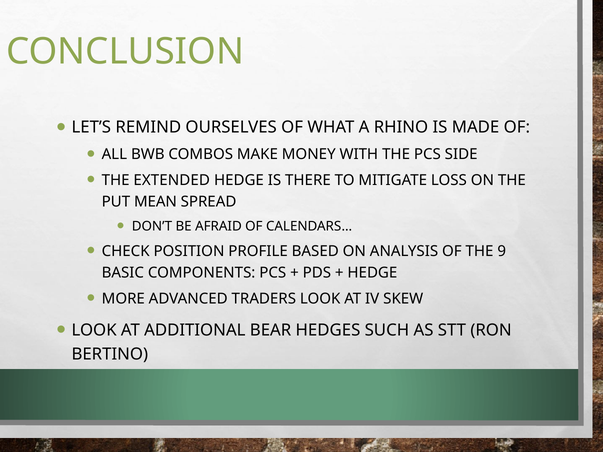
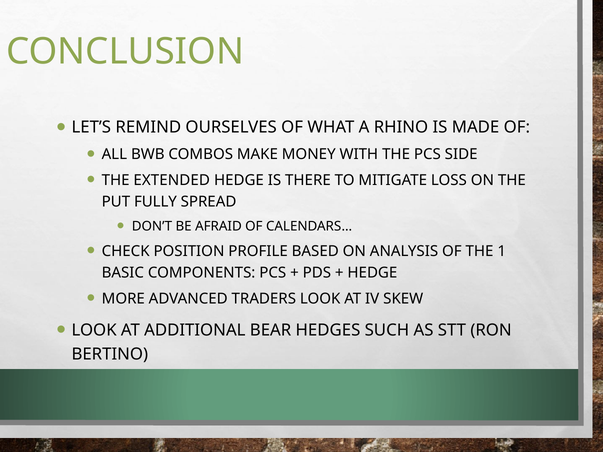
MEAN: MEAN -> FULLY (155, 202)
9: 9 -> 1 (502, 251)
